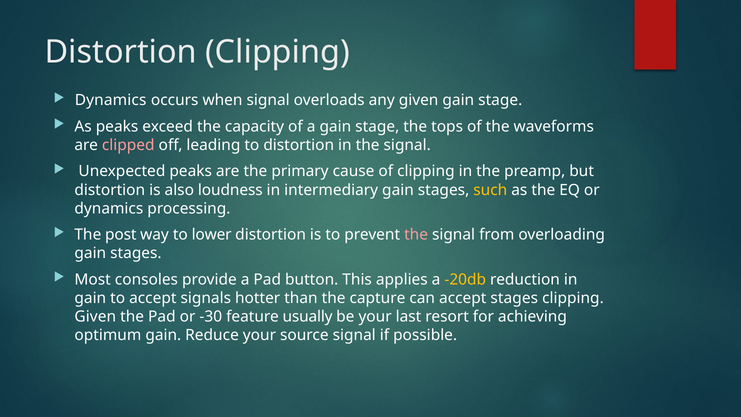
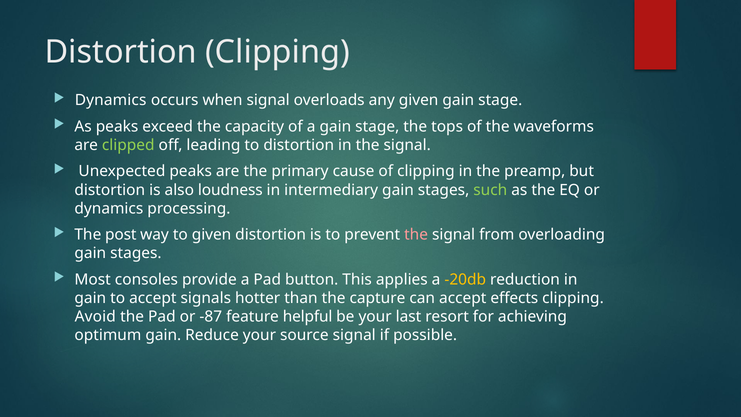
clipped colour: pink -> light green (128, 145)
such colour: yellow -> light green (490, 190)
to lower: lower -> given (212, 235)
accept stages: stages -> effects (514, 298)
Given: Given -> Avoid (95, 316)
-30: -30 -> -87 (211, 316)
usually: usually -> helpful (308, 316)
